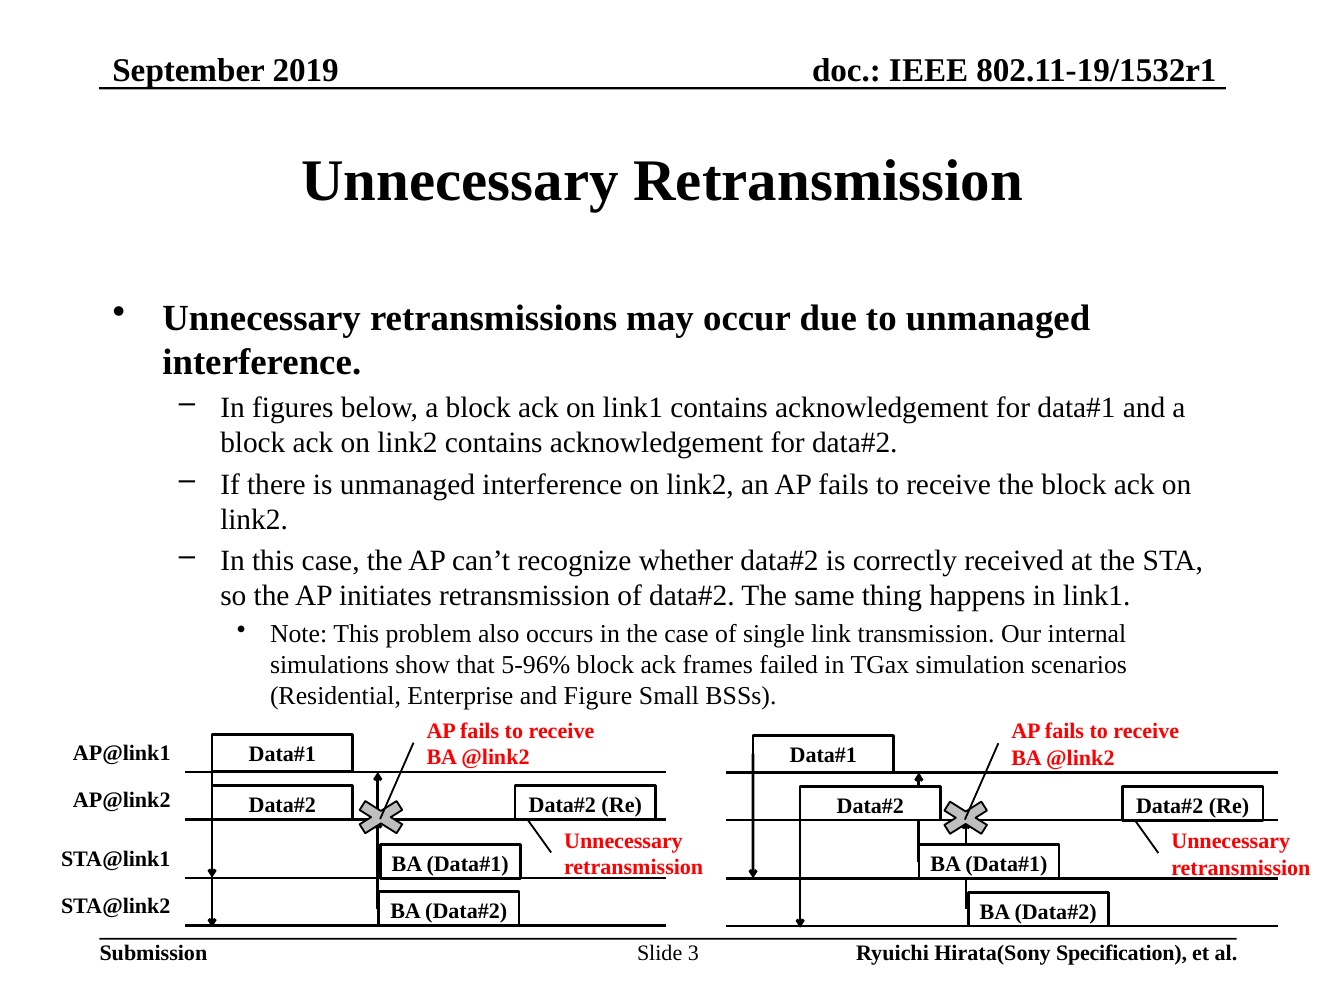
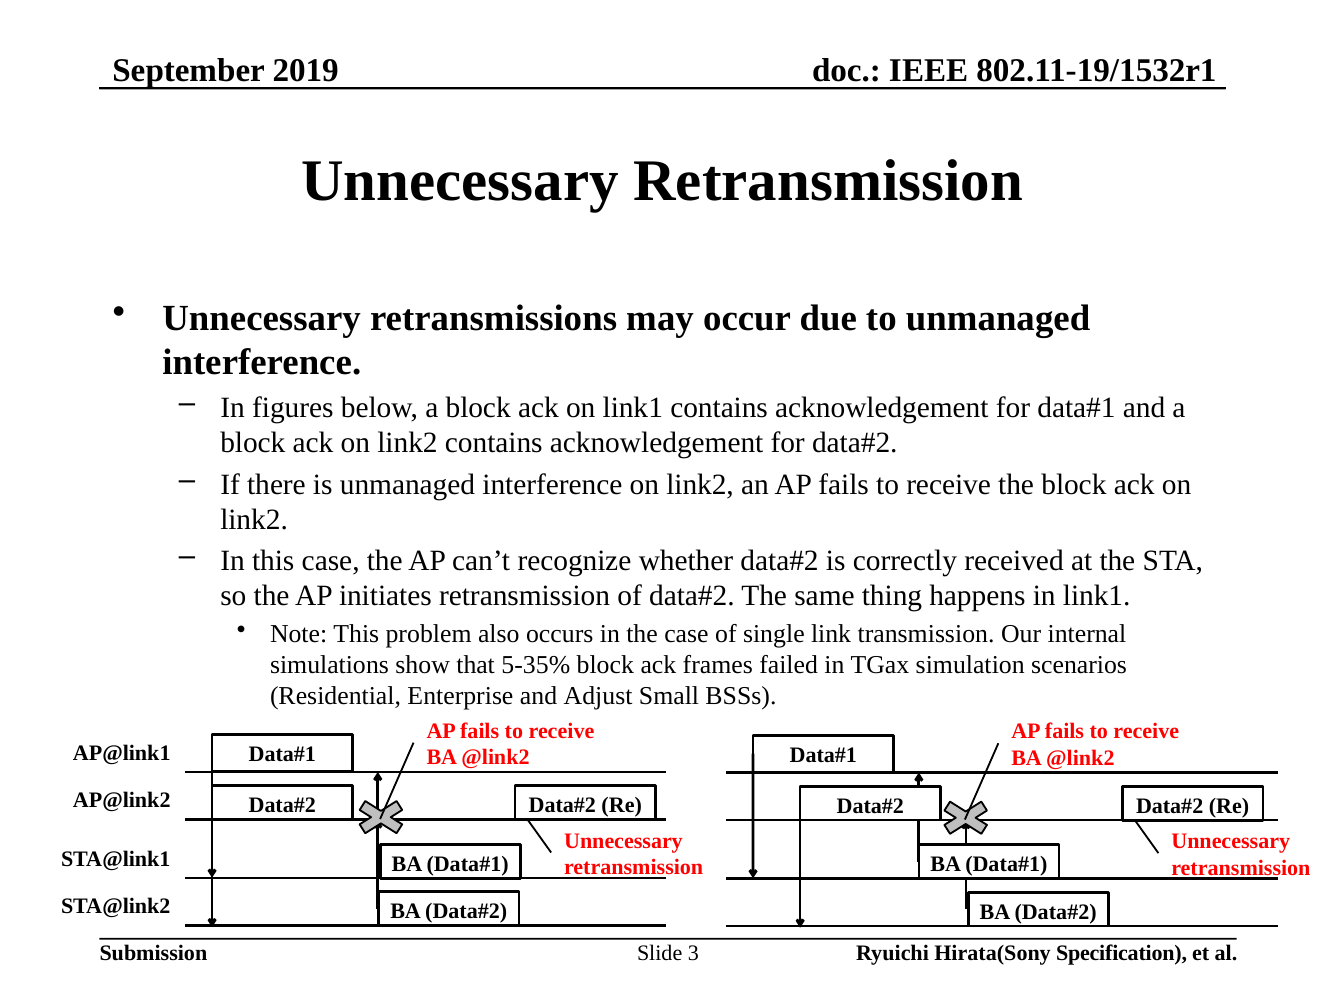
5-96%: 5-96% -> 5-35% (536, 665)
Figure: Figure -> Adjust (598, 696)
